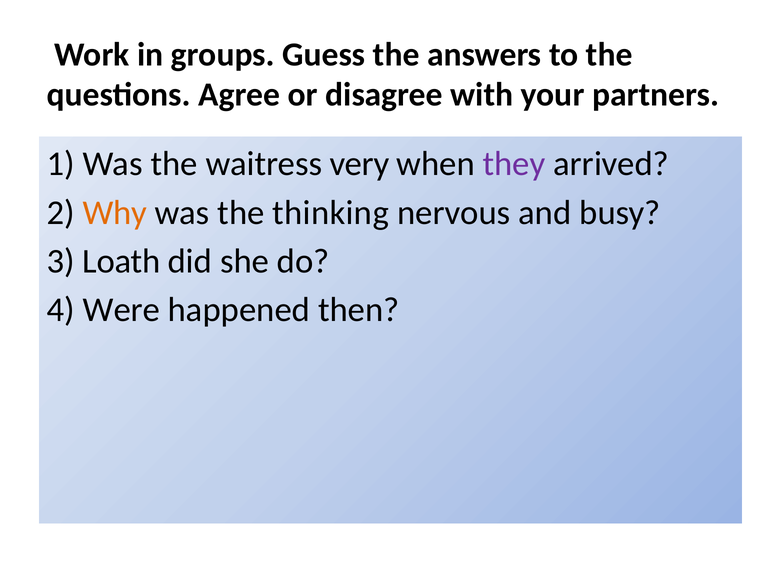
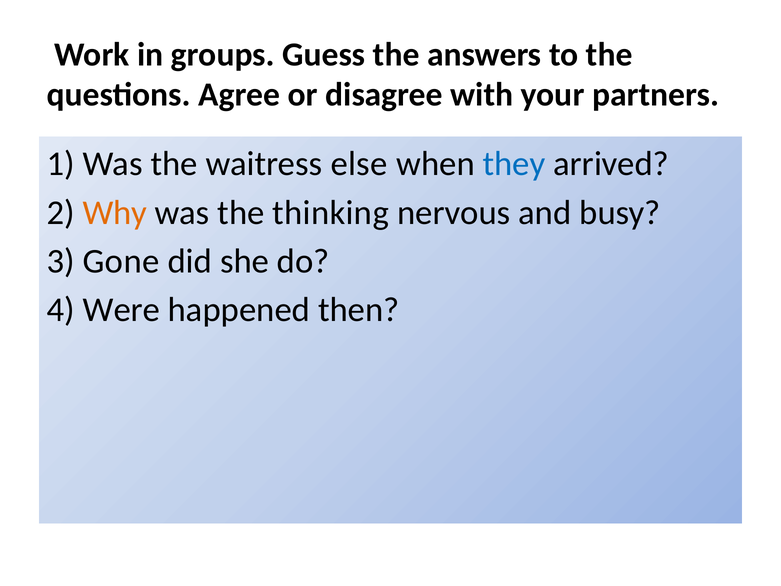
very: very -> else (359, 164)
they colour: purple -> blue (514, 164)
Loath: Loath -> Gone (121, 261)
